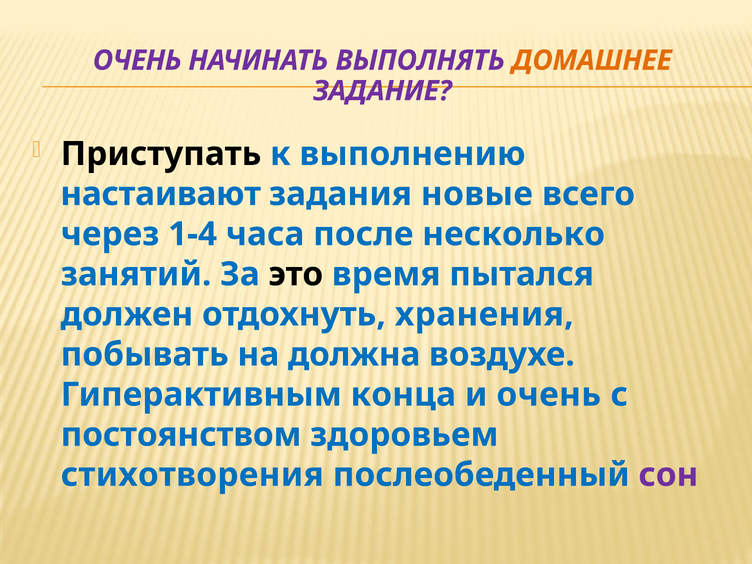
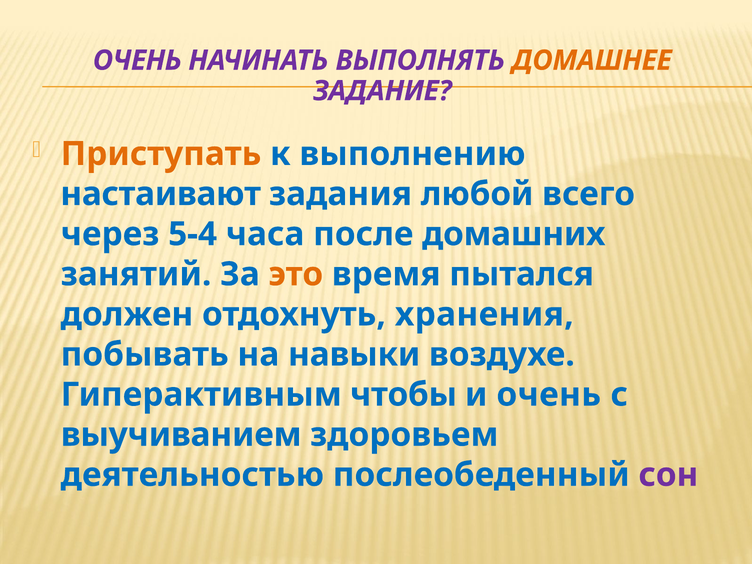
Приступать colour: black -> orange (161, 154)
новые: новые -> любой (477, 194)
1-4: 1-4 -> 5-4 (193, 234)
несколько: несколько -> домашних (514, 234)
это colour: black -> orange (296, 274)
должна: должна -> навыки (354, 354)
конца: конца -> чтобы (404, 395)
постоянством: постоянством -> выучиванием (181, 435)
стихотворения: стихотворения -> деятельностью (192, 475)
